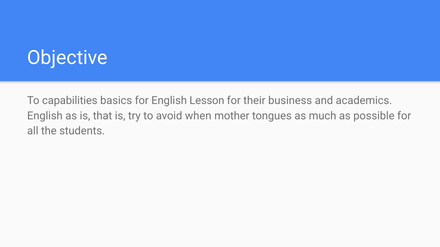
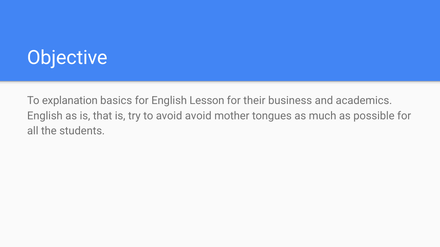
capabilities: capabilities -> explanation (70, 101)
avoid when: when -> avoid (198, 116)
